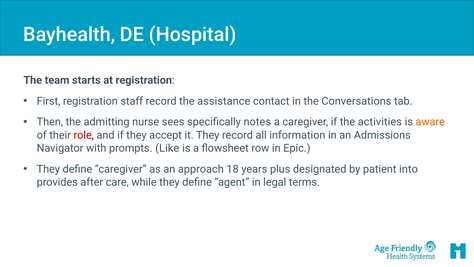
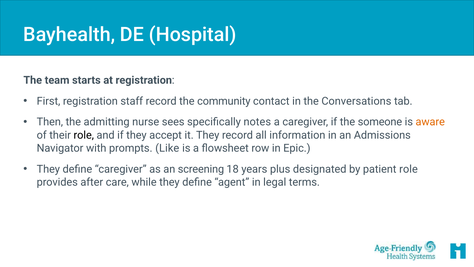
assistance: assistance -> community (224, 101)
activities: activities -> someone (380, 122)
role colour: red -> black (84, 135)
approach: approach -> screening (201, 169)
patient into: into -> role (409, 169)
